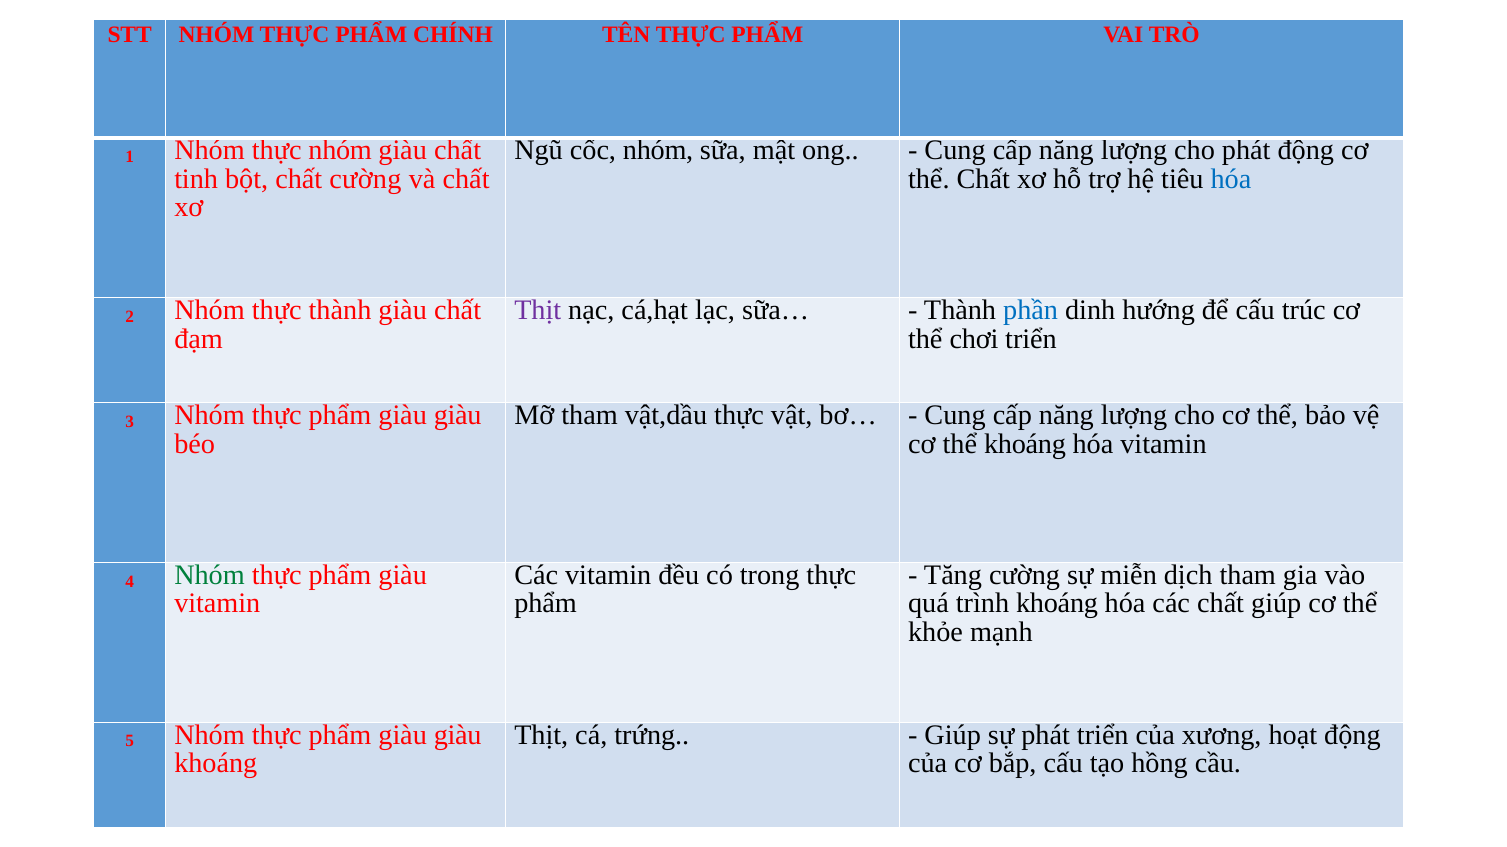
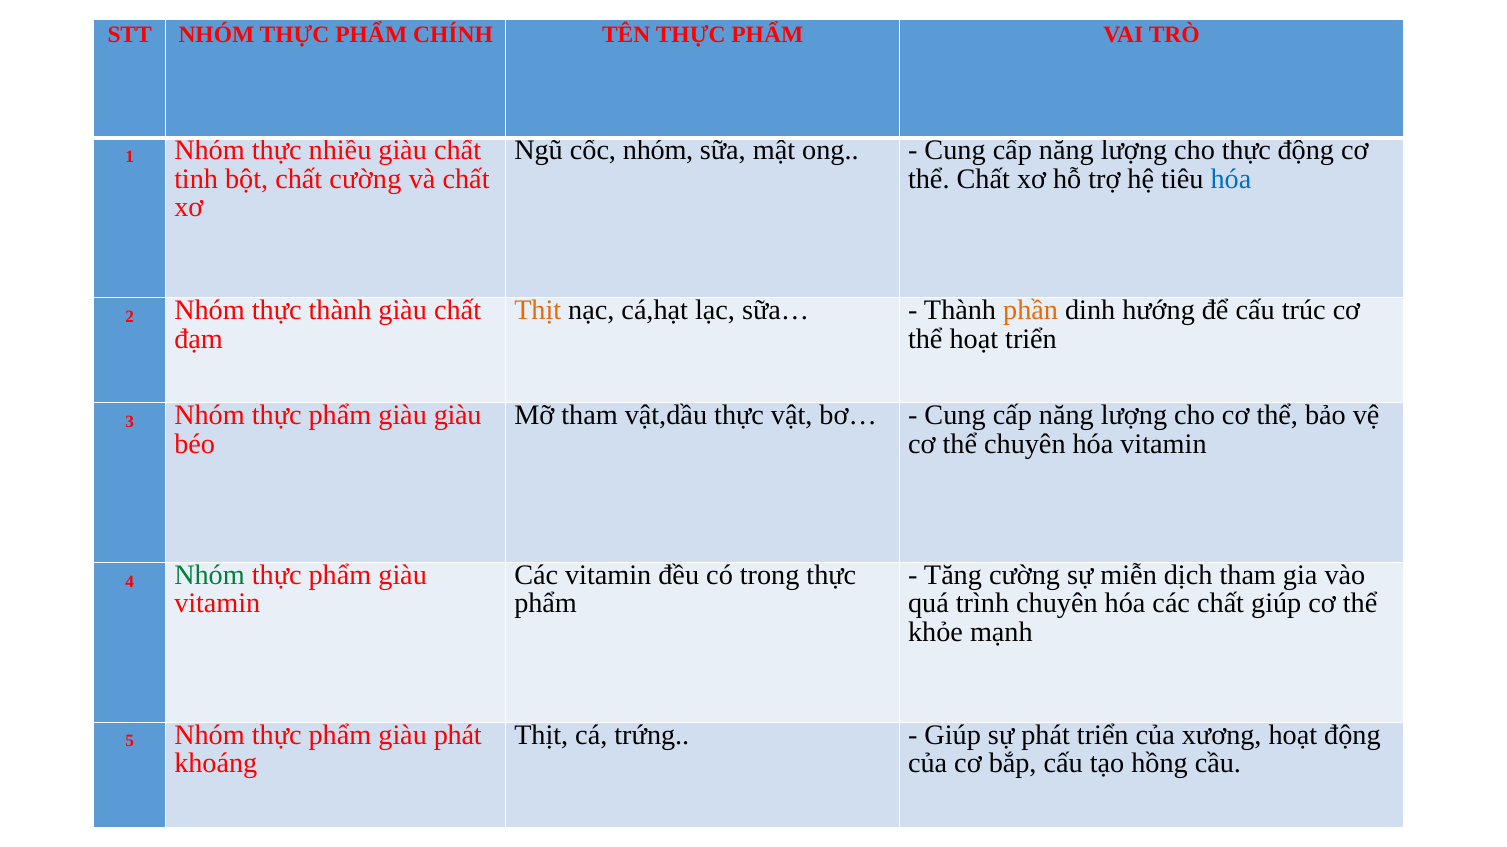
cho phát: phát -> thực (1246, 151)
thực nhóm: nhóm -> nhiều (340, 151)
Thịt colour: purple -> orange (538, 311)
phần colour: blue -> orange (1031, 311)
thể chơi: chơi -> hoạt (974, 339)
thể khoáng: khoáng -> chuyên (1025, 444)
trình khoáng: khoáng -> chuyên (1057, 604)
giàu: giàu -> phát (458, 736)
